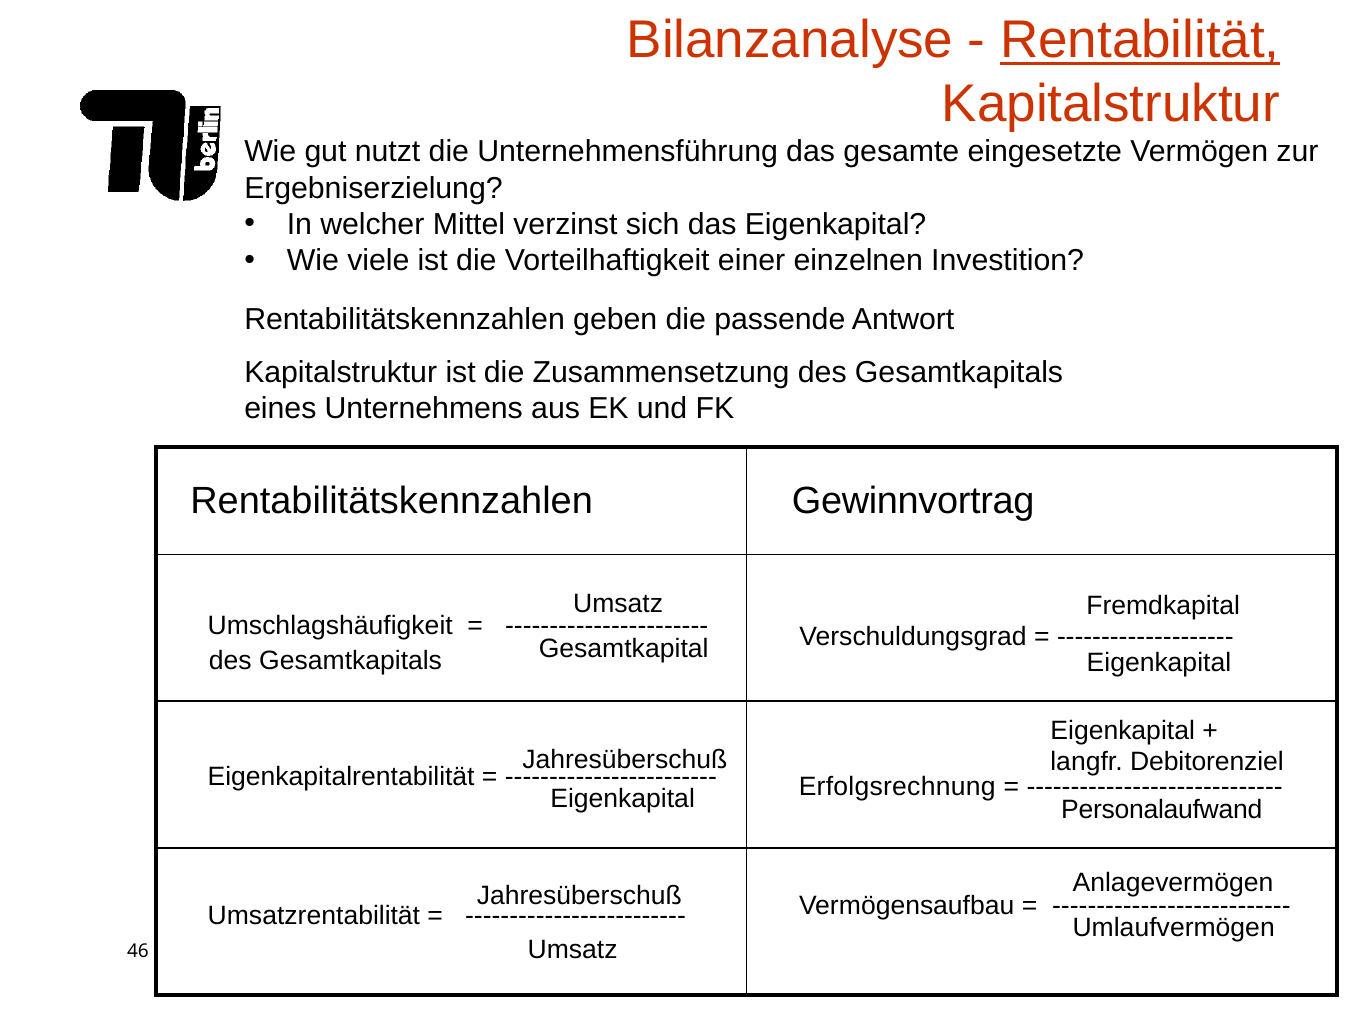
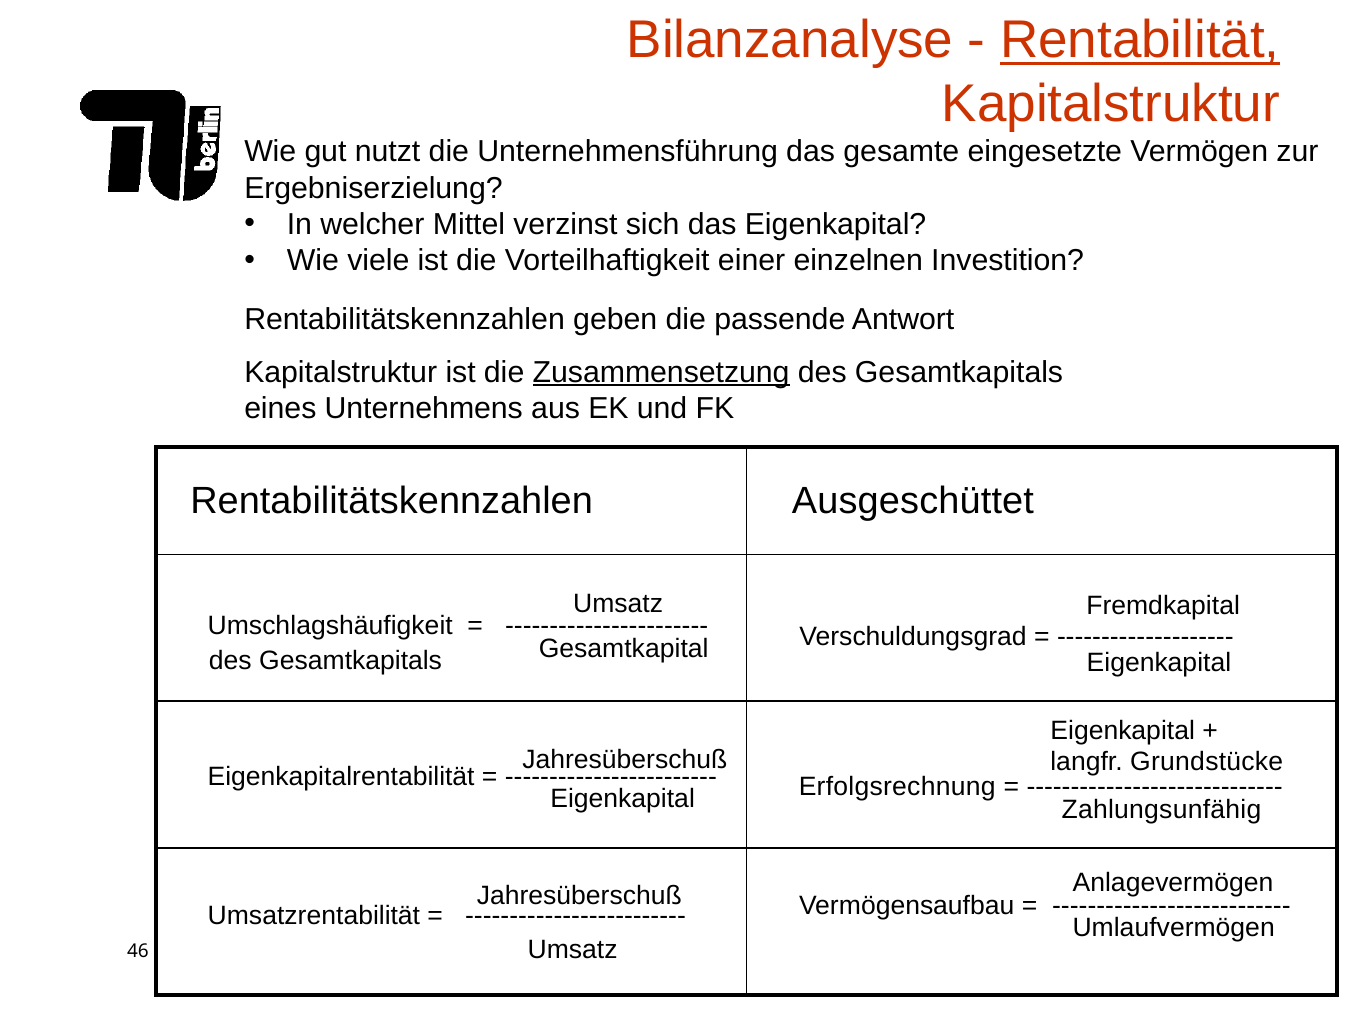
Zusammensetzung underline: none -> present (661, 372)
Gewinnvortrag: Gewinnvortrag -> Ausgeschüttet (913, 501)
Debitorenziel: Debitorenziel -> Grundstücke (1207, 762)
Personalaufwand: Personalaufwand -> Zahlungsunfähig (1161, 810)
